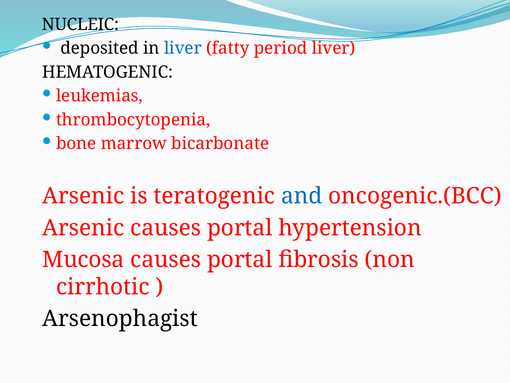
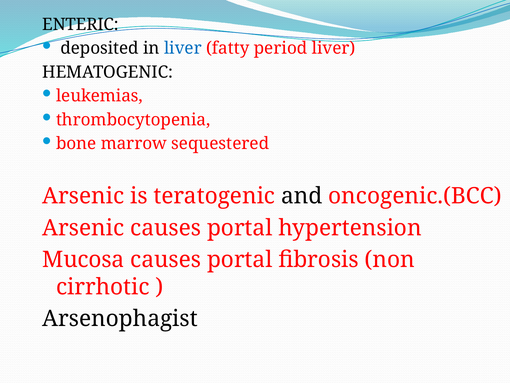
NUCLEIC: NUCLEIC -> ENTERIC (80, 24)
bicarbonate: bicarbonate -> sequestered (220, 143)
and colour: blue -> black (302, 196)
